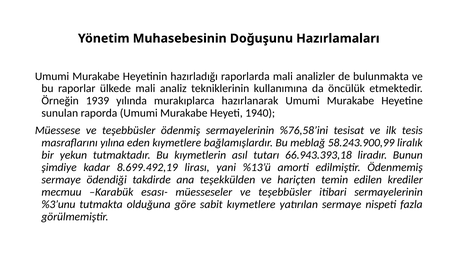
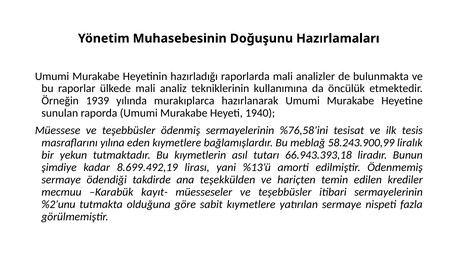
esası-: esası- -> kayıt- (154, 192)
%3’unu: %3’unu -> %2’unu (58, 205)
